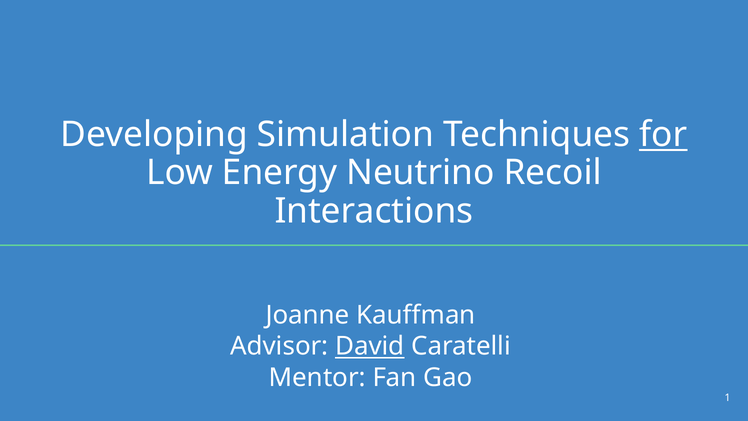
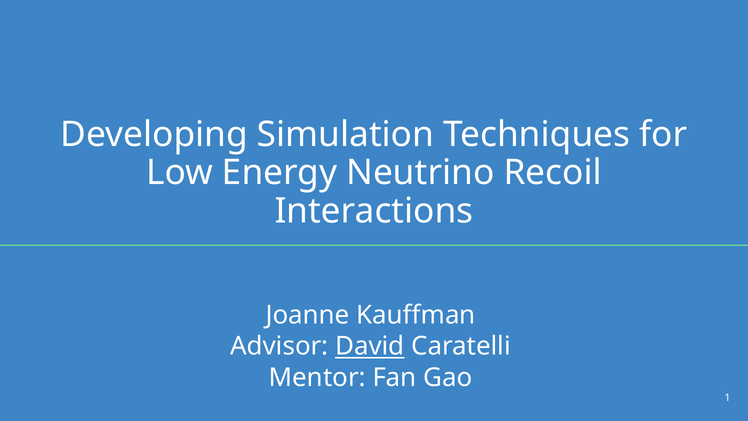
for underline: present -> none (663, 135)
